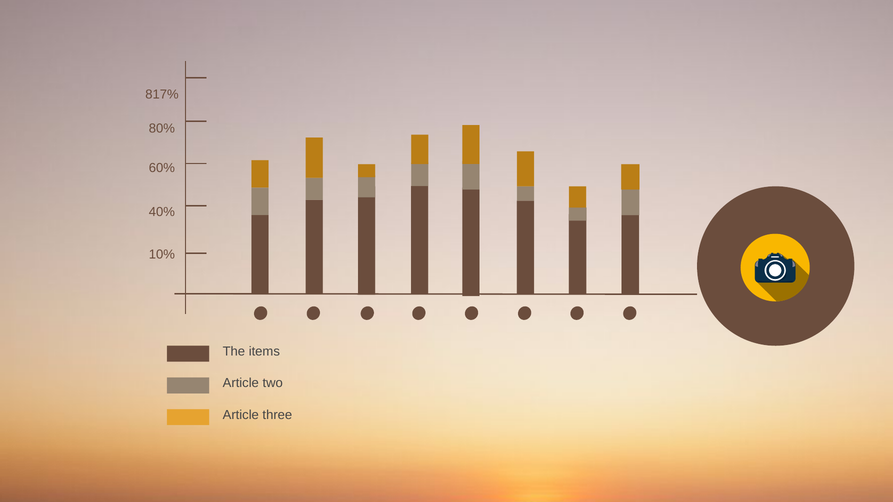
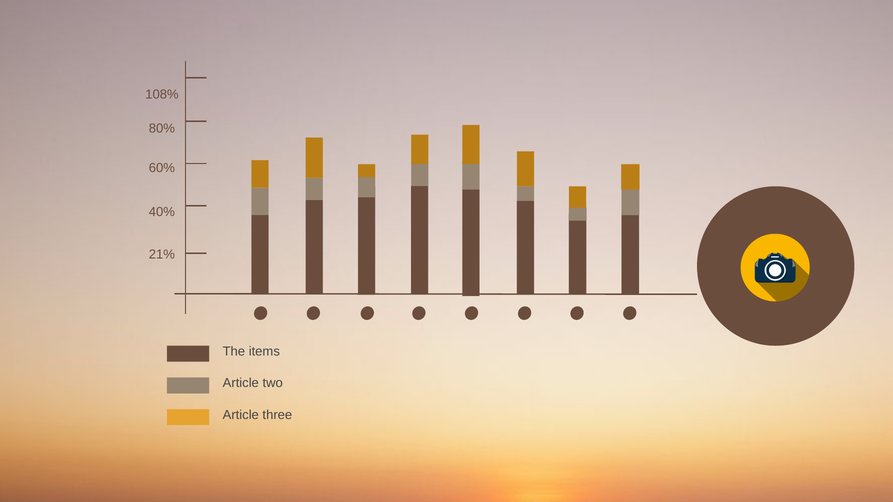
817%: 817% -> 108% (162, 94)
10%: 10% -> 21% (162, 255)
